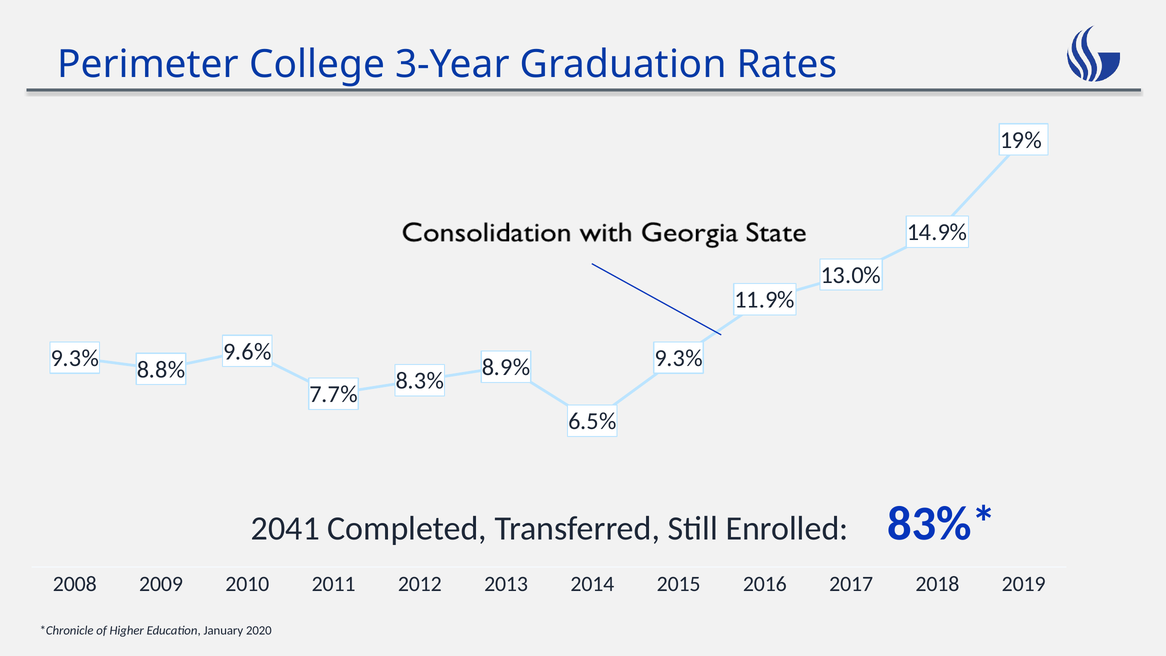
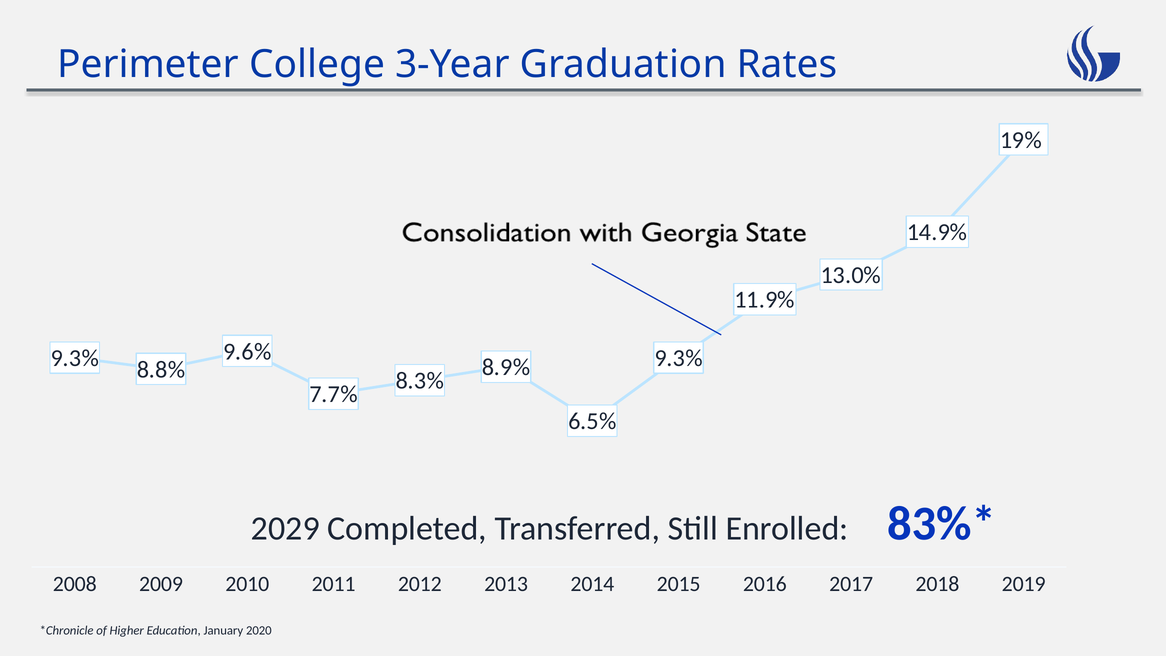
2041: 2041 -> 2029 (285, 528)
